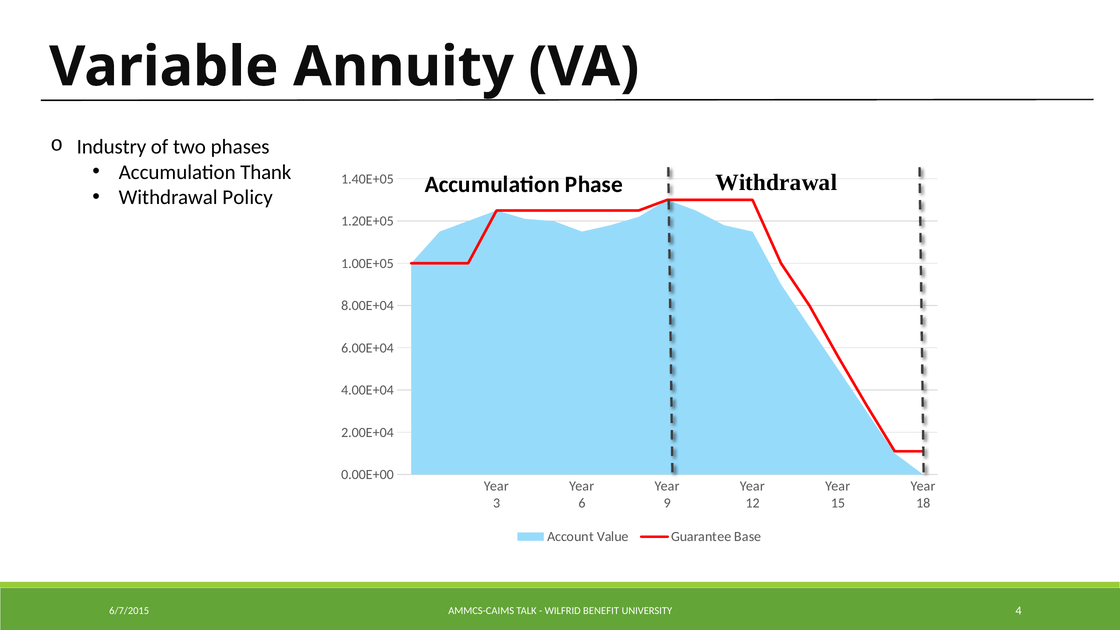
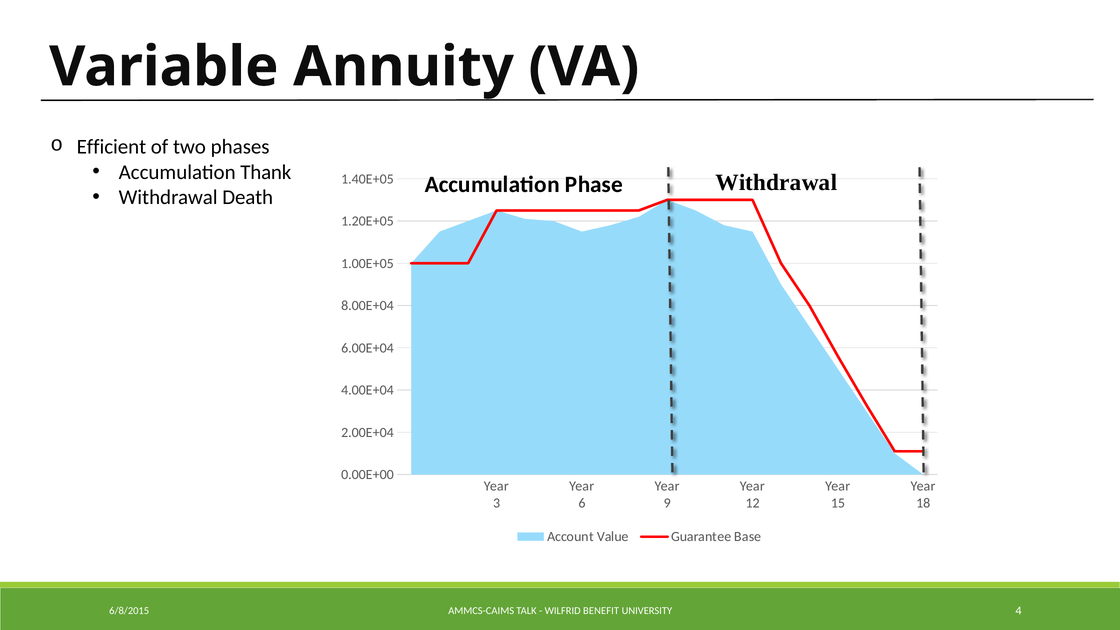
Industry: Industry -> Efficient (111, 147)
Policy: Policy -> Death (248, 197)
6/7/2015: 6/7/2015 -> 6/8/2015 (129, 611)
